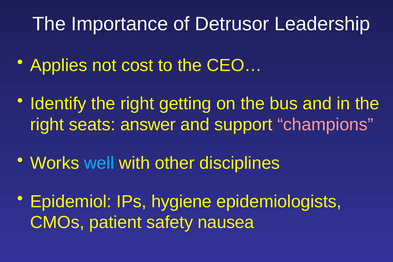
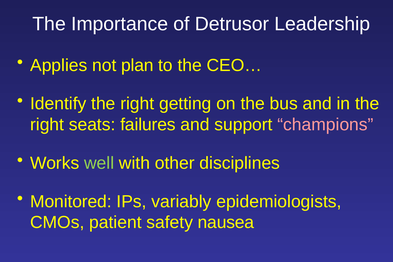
cost: cost -> plan (137, 65)
answer: answer -> failures (148, 125)
well colour: light blue -> light green (99, 163)
Epidemiol: Epidemiol -> Monitored (71, 201)
hygiene: hygiene -> variably (181, 201)
